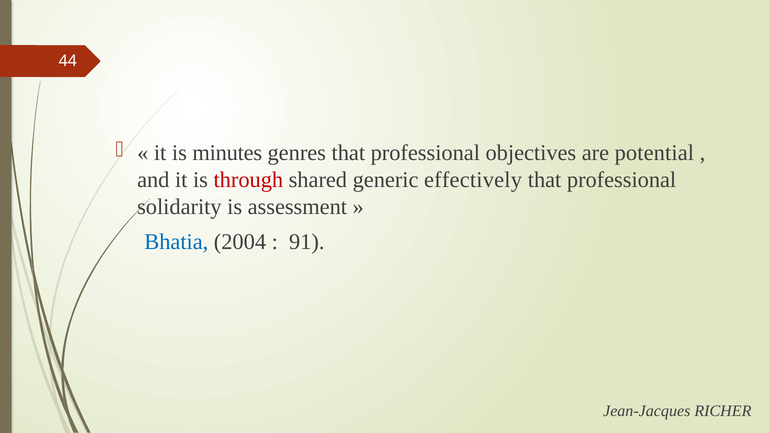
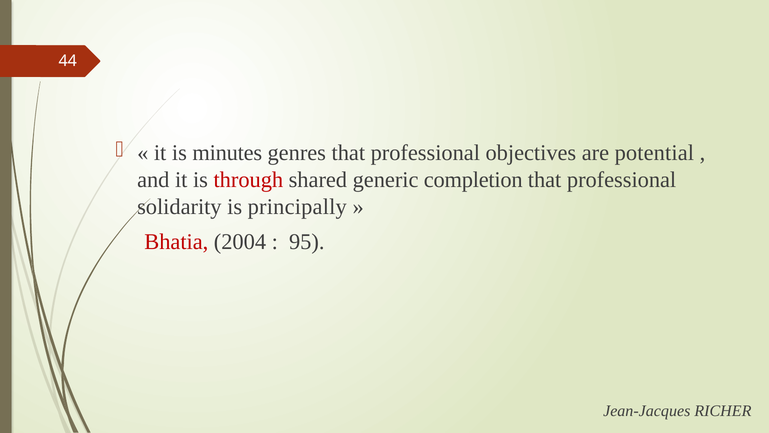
effectively: effectively -> completion (473, 180)
assessment: assessment -> principally (297, 207)
Bhatia colour: blue -> red (176, 242)
91: 91 -> 95 (307, 242)
